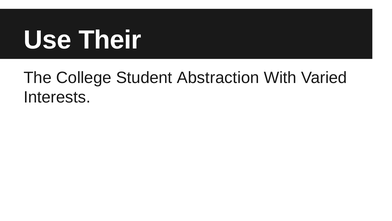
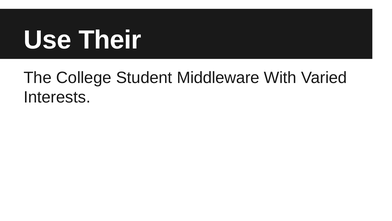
Abstraction: Abstraction -> Middleware (218, 77)
